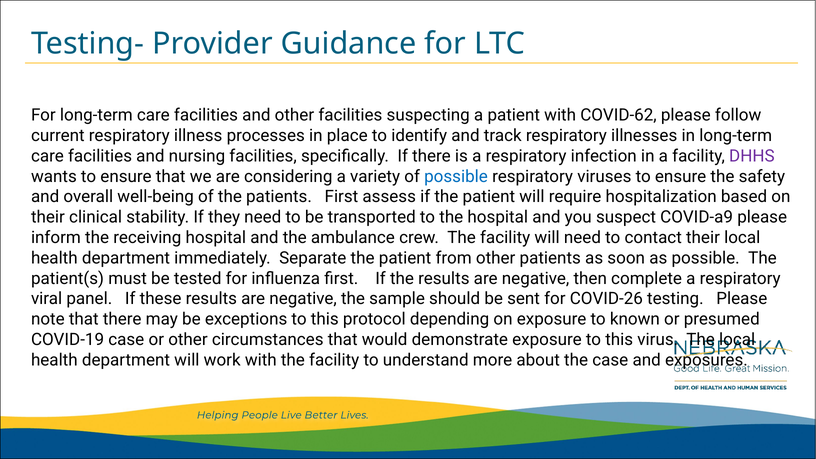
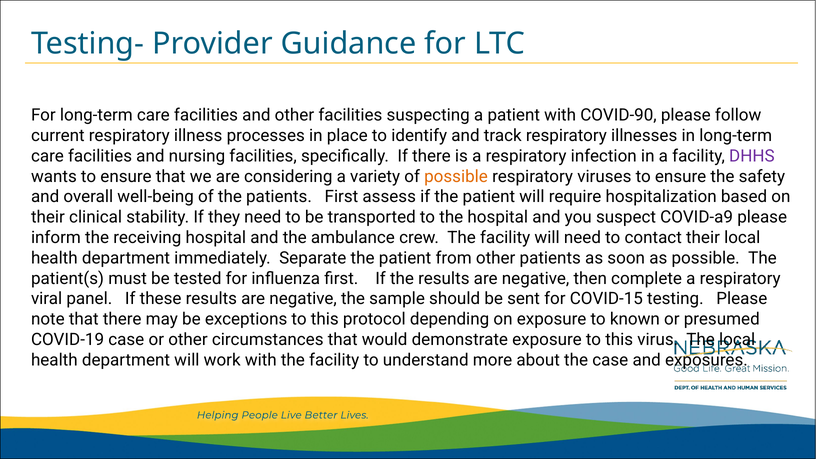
COVID-62: COVID-62 -> COVID-90 (618, 115)
possible colour: blue -> orange (456, 176)
COVID-26: COVID-26 -> COVID-15 (606, 299)
